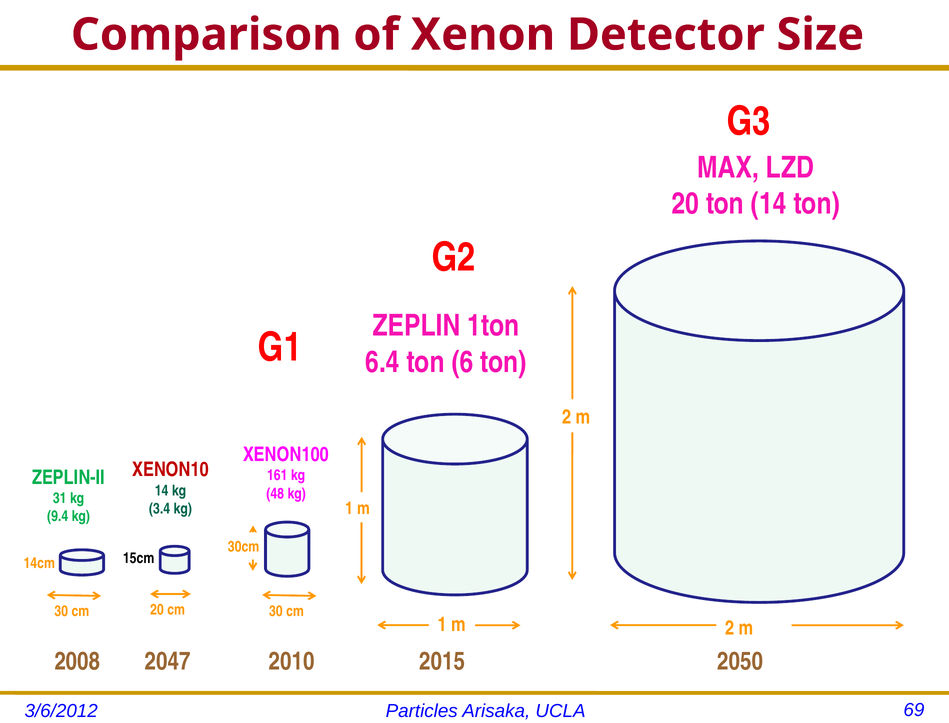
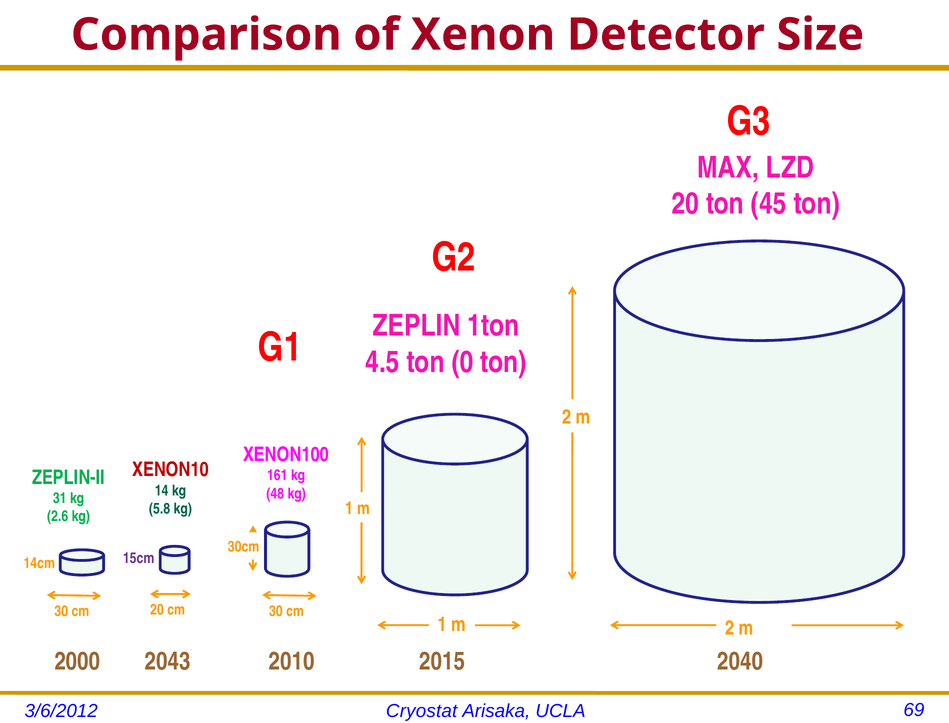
ton 14: 14 -> 45 (769, 204)
6.4: 6.4 -> 4.5 (383, 362)
6: 6 -> 0 (462, 362)
3.4: 3.4 -> 5.8 (160, 509)
9.4: 9.4 -> 2.6 (58, 516)
15cm colour: black -> purple (139, 558)
2008: 2008 -> 2000 (77, 662)
2047: 2047 -> 2043 (168, 662)
2050: 2050 -> 2040 (740, 662)
Particles: Particles -> Cryostat (422, 711)
